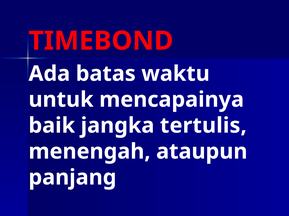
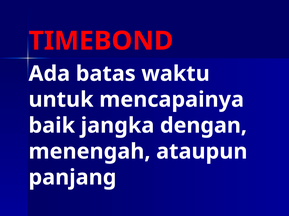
tertulis: tertulis -> dengan (203, 126)
